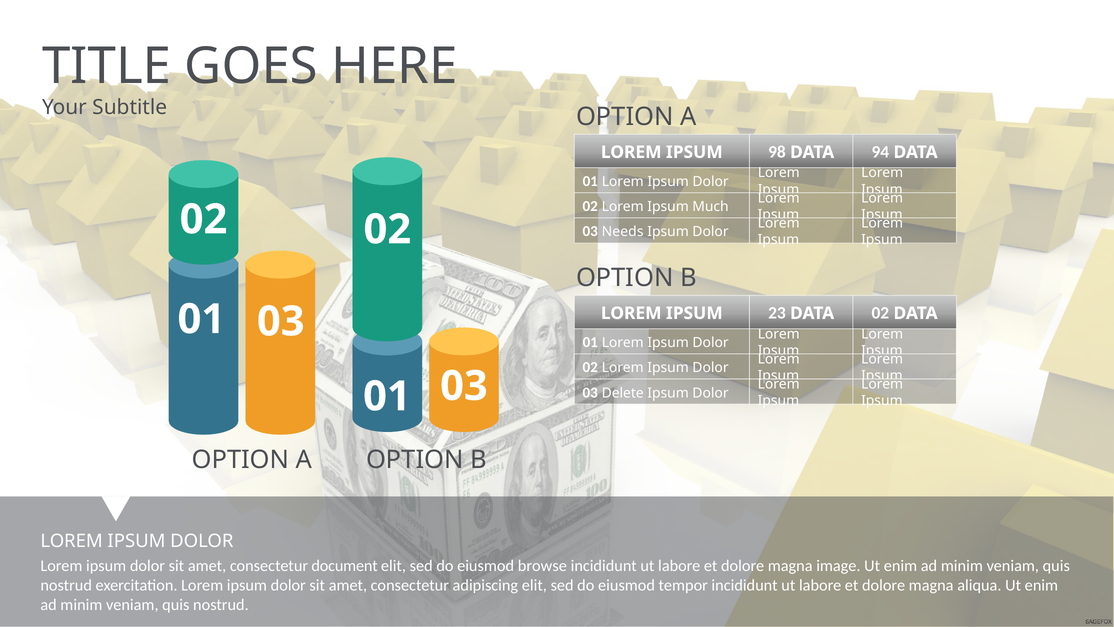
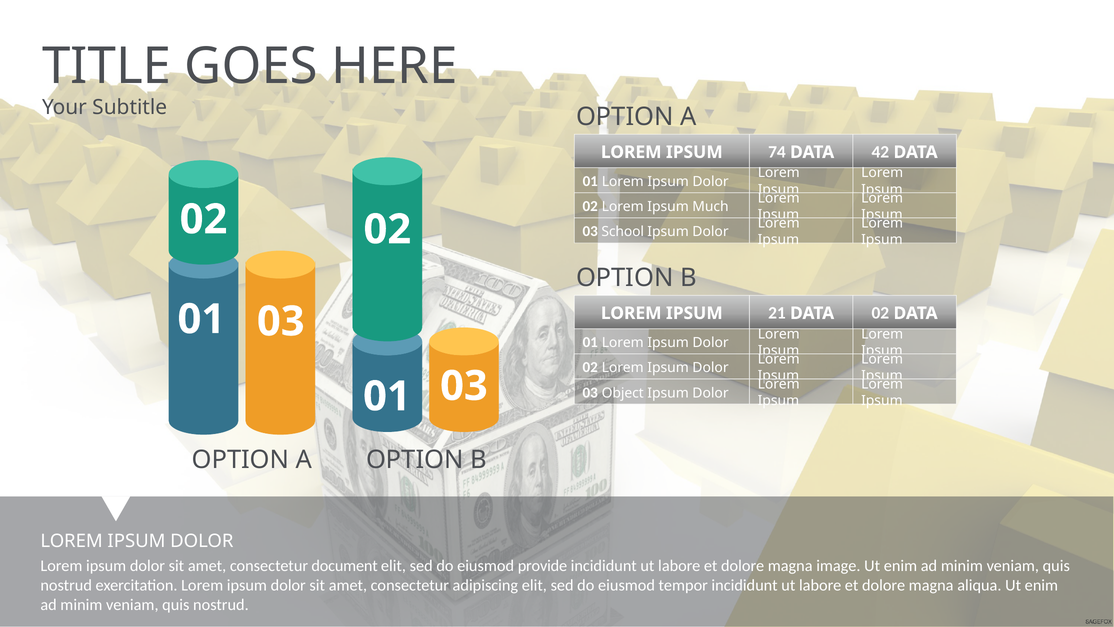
98: 98 -> 74 (777, 152)
94: 94 -> 42 (880, 152)
Needs: Needs -> School (623, 232)
23: 23 -> 21 (777, 313)
Delete: Delete -> Object (623, 393)
browse: browse -> provide (542, 565)
